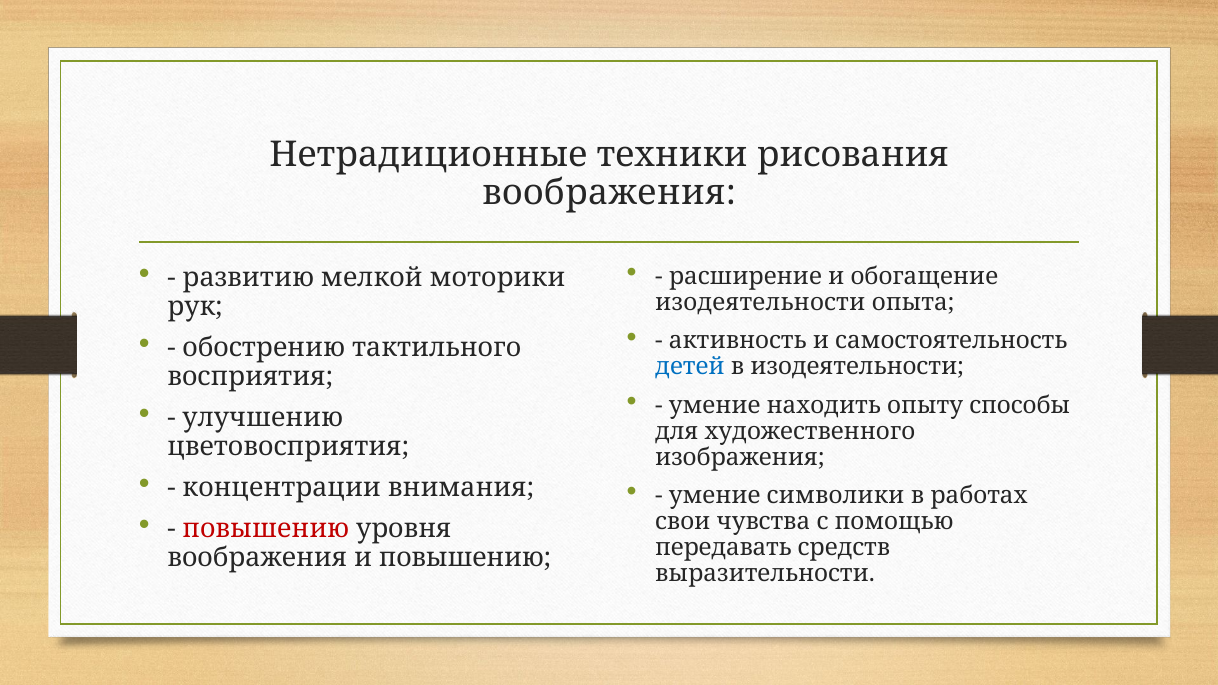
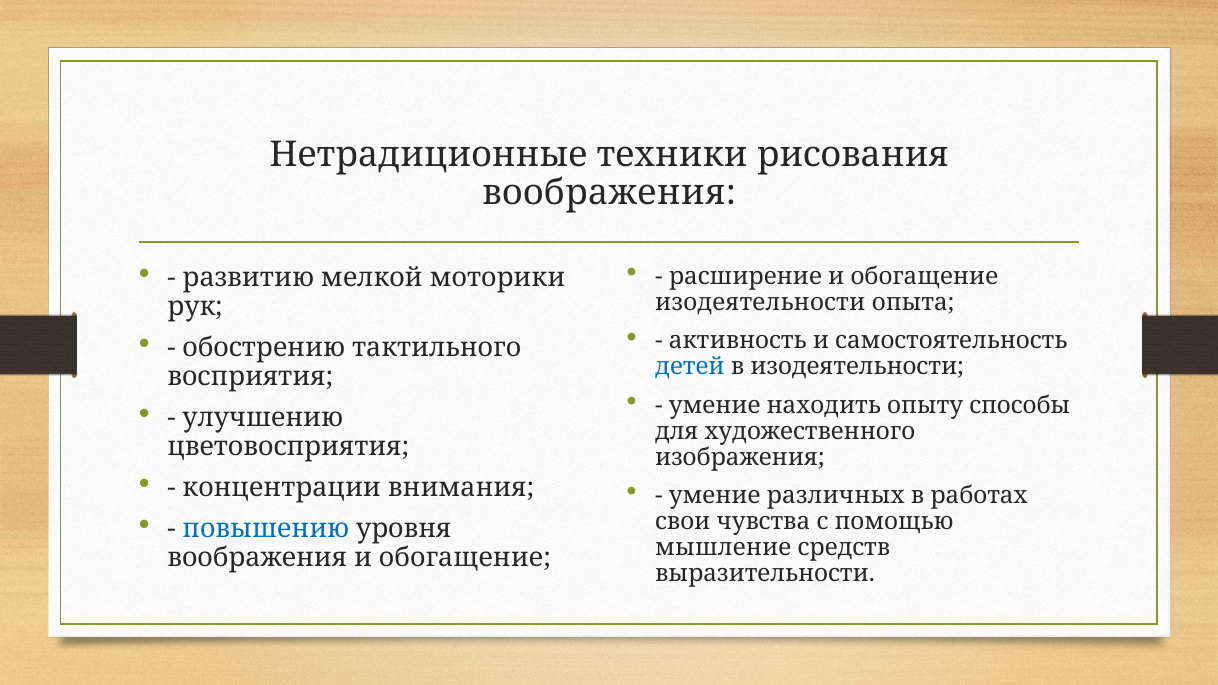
символики: символики -> различных (836, 496)
повышению colour: red -> blue (266, 529)
передавать: передавать -> мышление (723, 548)
воображения и повышению: повышению -> обогащение (465, 558)
